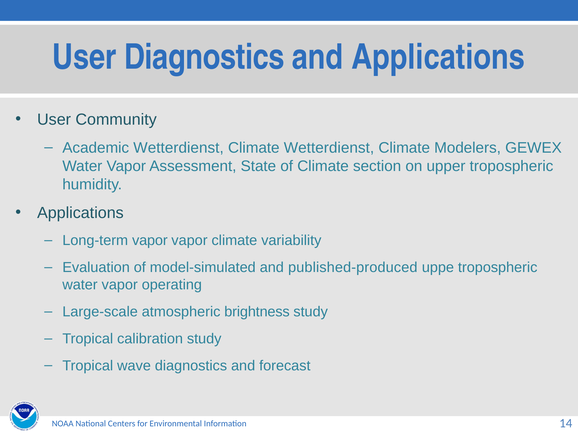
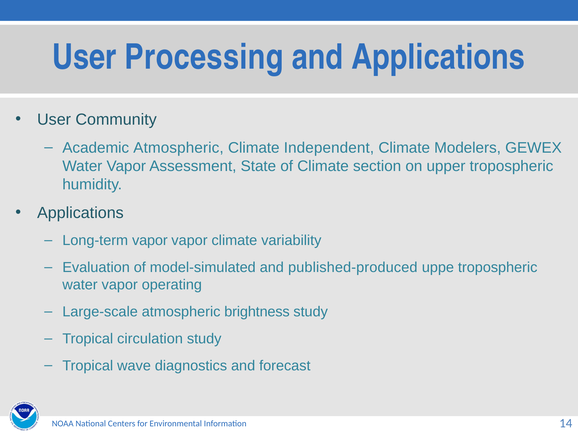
User Diagnostics: Diagnostics -> Processing (204, 57)
Academic Wetterdienst: Wetterdienst -> Atmospheric (179, 148)
Climate Wetterdienst: Wetterdienst -> Independent (329, 148)
calibration: calibration -> circulation (150, 339)
